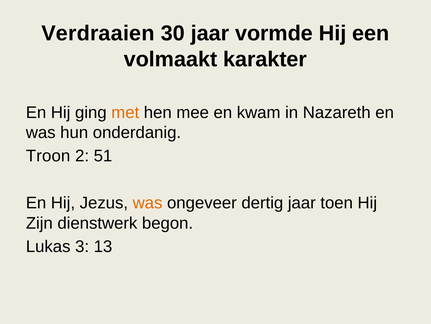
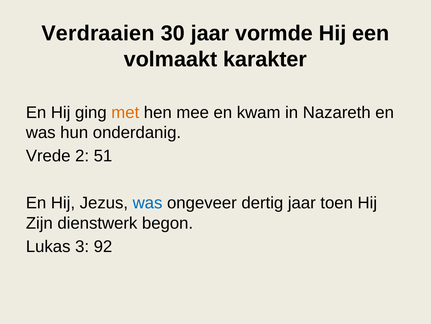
Troon: Troon -> Vrede (48, 156)
was colour: orange -> blue (148, 203)
13: 13 -> 92 (103, 246)
